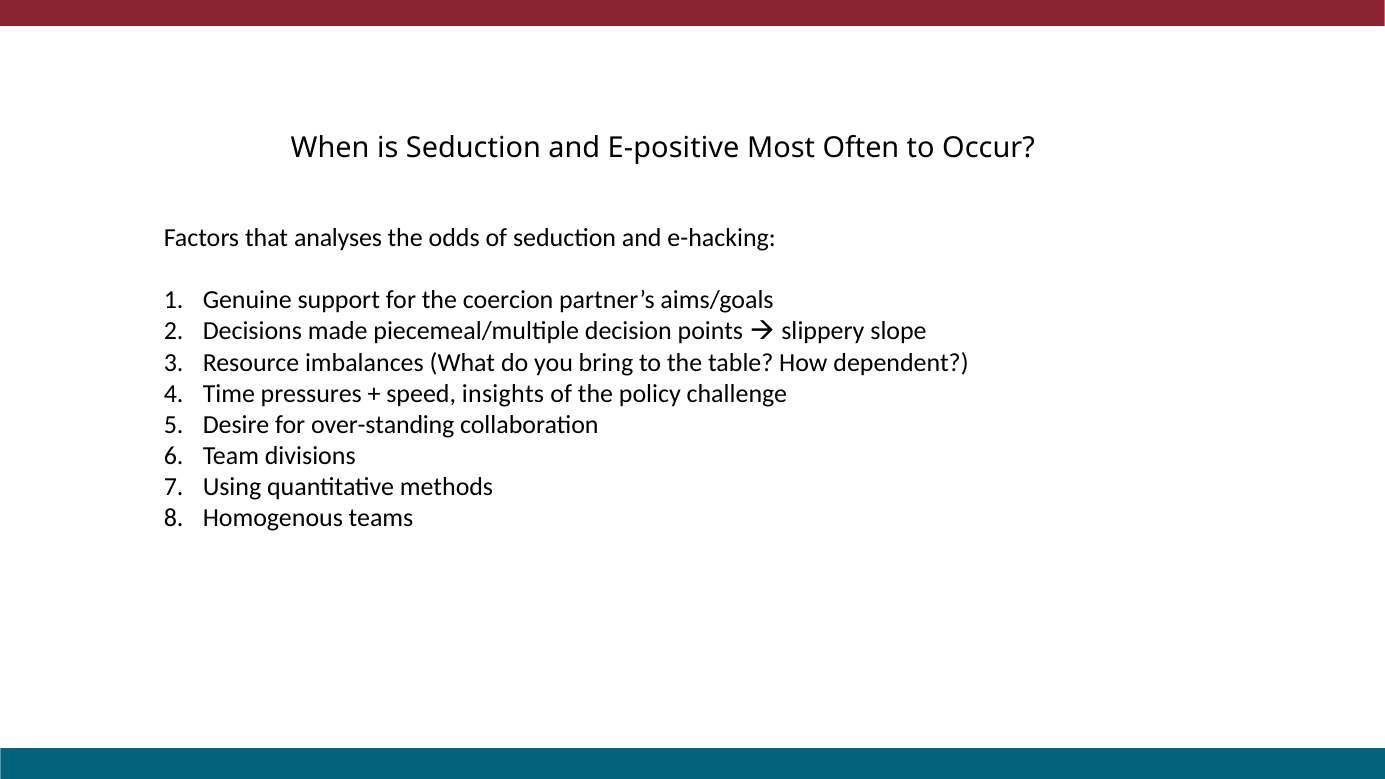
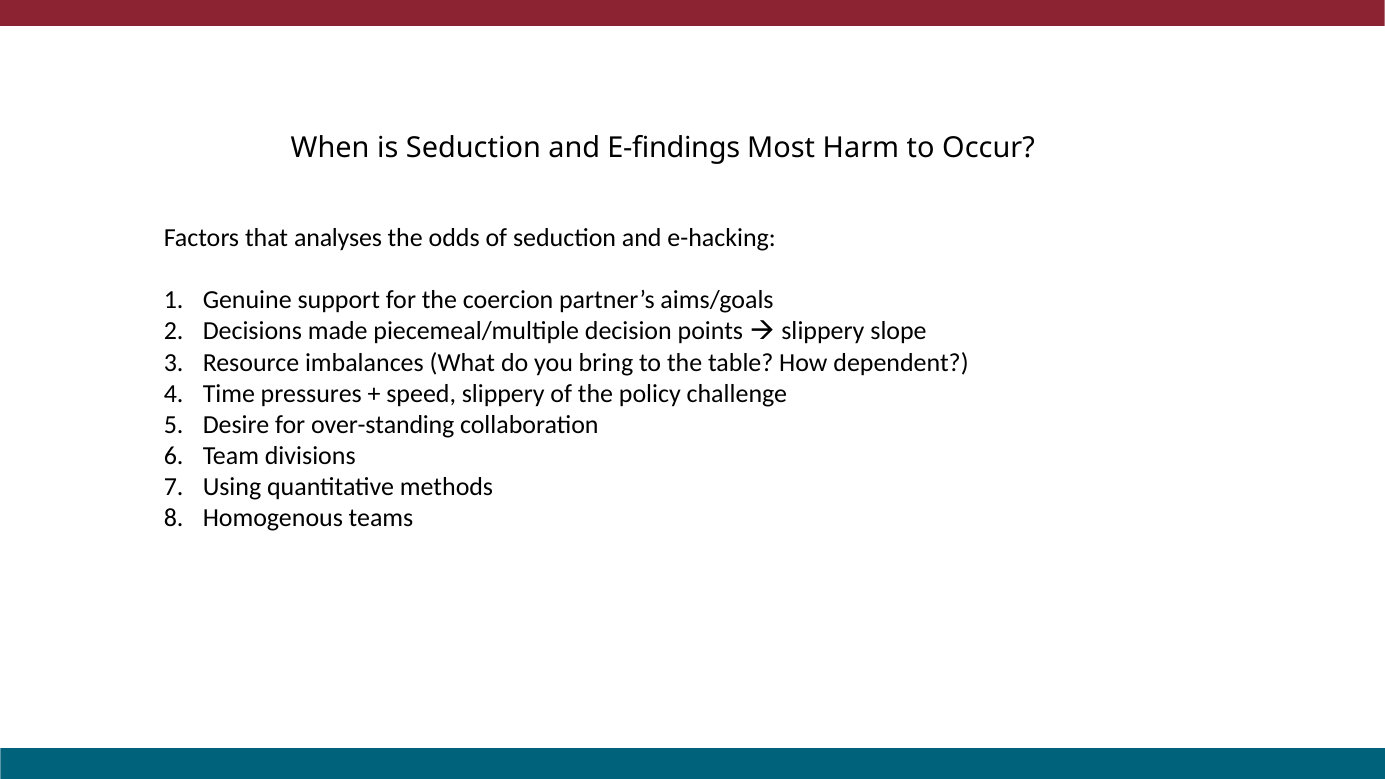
E-positive: E-positive -> E-findings (674, 148)
Often: Often -> Harm (861, 148)
speed insights: insights -> slippery (503, 394)
